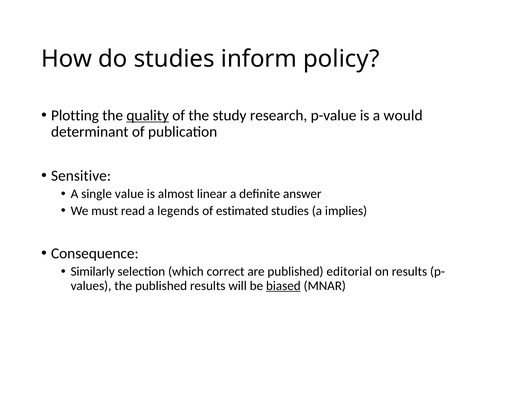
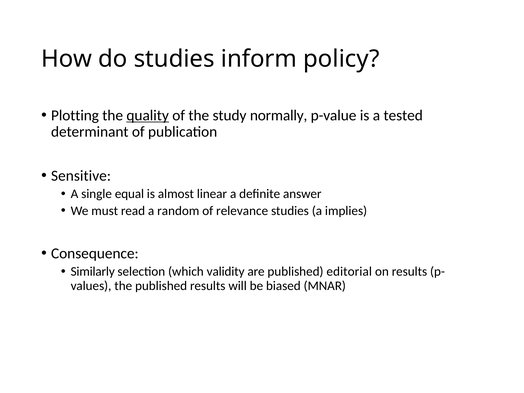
research: research -> normally (279, 115)
would: would -> tested (403, 115)
value: value -> equal (129, 194)
legends: legends -> random (178, 211)
estimated: estimated -> relevance (242, 211)
correct: correct -> validity (226, 272)
biased underline: present -> none (283, 286)
